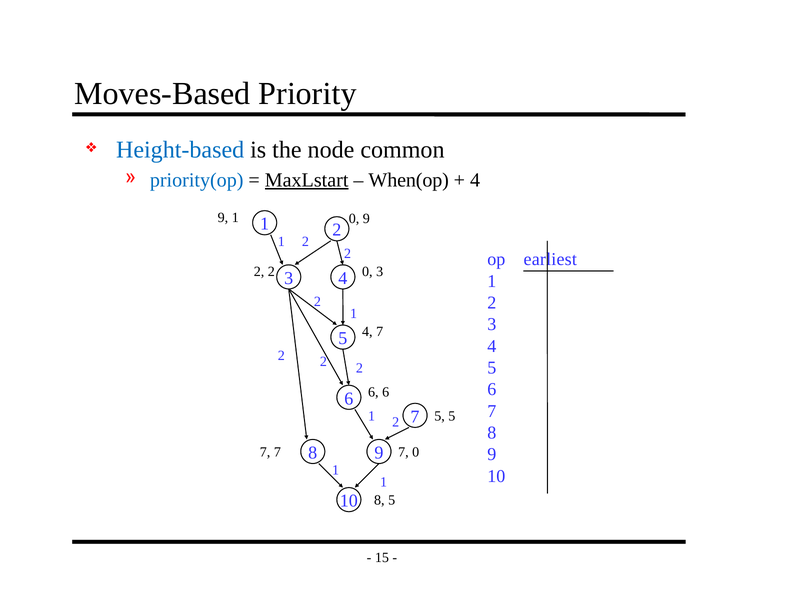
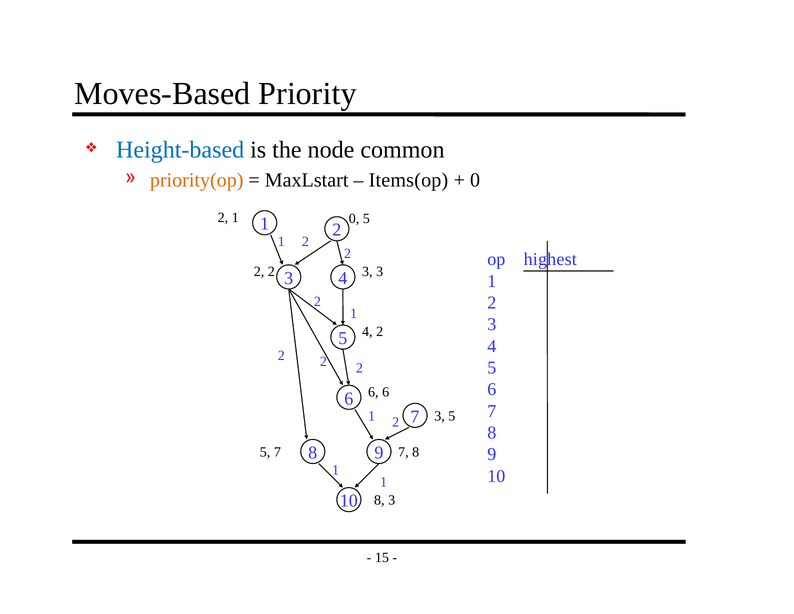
priority(op colour: blue -> orange (197, 180)
MaxLstart underline: present -> none (307, 180)
When(op: When(op -> Items(op (409, 180)
4: 4 -> 0 (475, 180)
9: 9 -> 2 (223, 217)
0 9: 9 -> 5 (366, 218)
earliest: earliest -> highest (550, 259)
2 2 0: 0 -> 3 (367, 271)
4 7: 7 -> 2 (380, 332)
5: 5 -> 3 (440, 416)
7: 7 -> 5 (265, 452)
7 7 0: 0 -> 8 (416, 452)
8 5: 5 -> 3 (392, 500)
